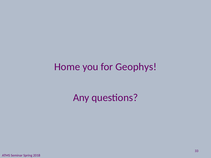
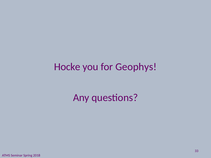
Home: Home -> Hocke (67, 67)
